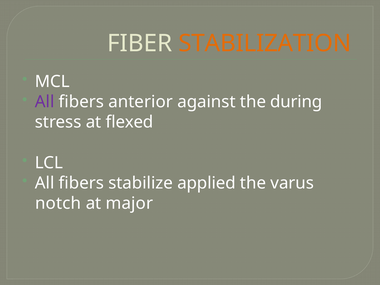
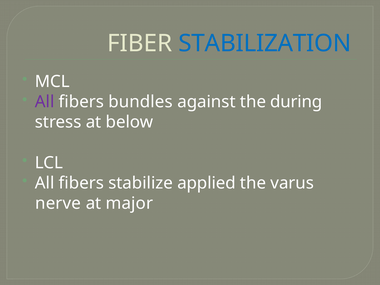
STABILIZATION colour: orange -> blue (265, 43)
anterior: anterior -> bundles (141, 102)
flexed: flexed -> below (129, 122)
notch: notch -> nerve (58, 203)
